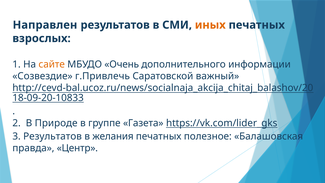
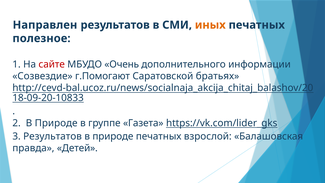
взрослых: взрослых -> полезное (41, 38)
сайте colour: orange -> red (52, 64)
г.Привлечь: г.Привлечь -> г.Помогают (103, 76)
важный: важный -> братьях (217, 76)
желания: желания -> природе (113, 136)
полезное: полезное -> взрослой (208, 136)
Центр: Центр -> Детей (77, 148)
